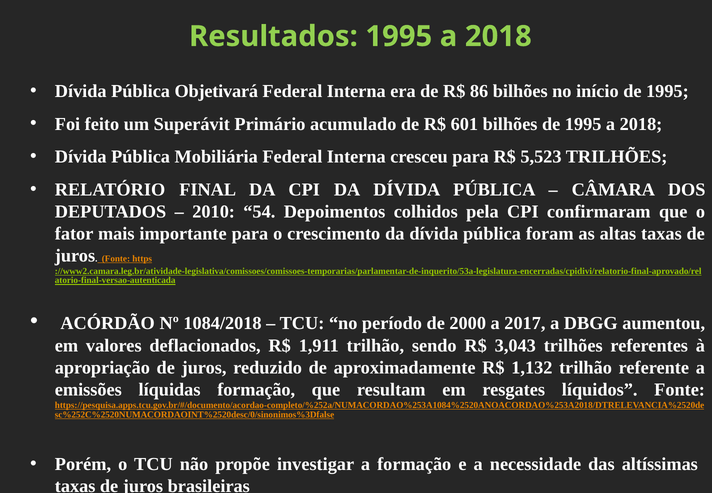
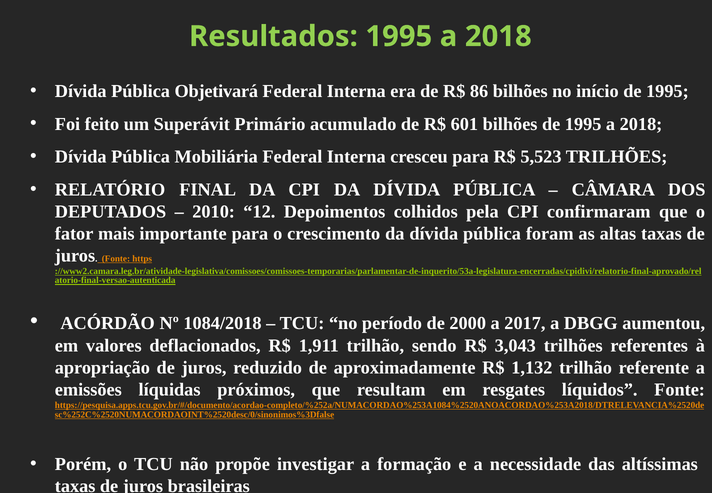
54: 54 -> 12 (259, 212)
líquidas formação: formação -> próximos (256, 389)
